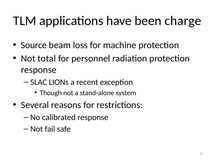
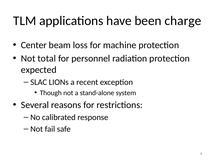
Source: Source -> Center (34, 45)
response: response -> expected (39, 70)
